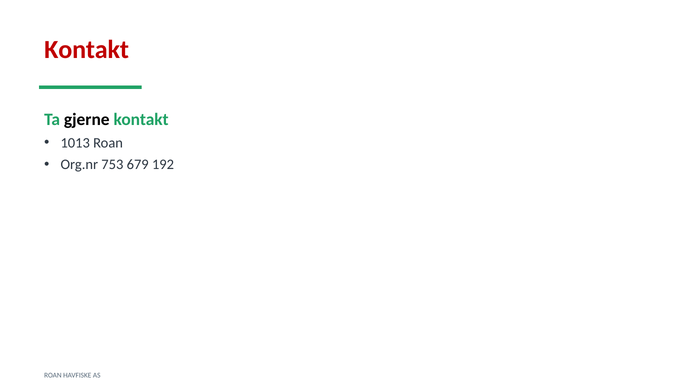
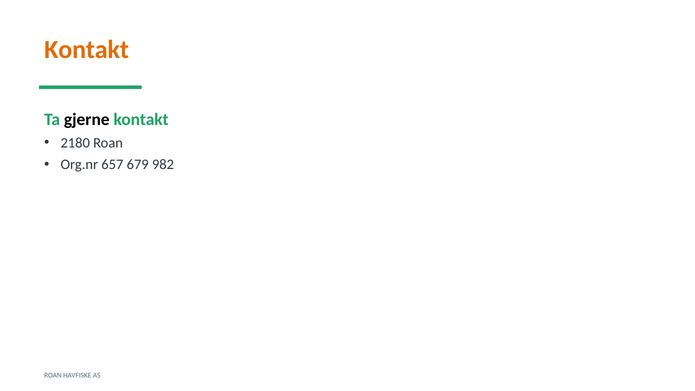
Kontakt colour: red -> orange (87, 50)
1013: 1013 -> 2180 (75, 143)
753: 753 -> 657 (112, 165)
192: 192 -> 982 (163, 165)
